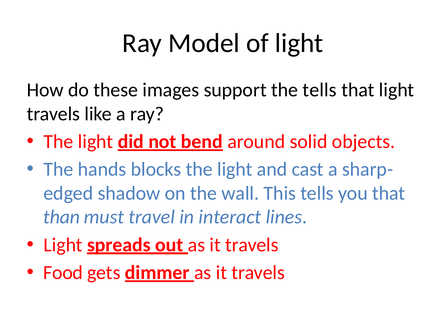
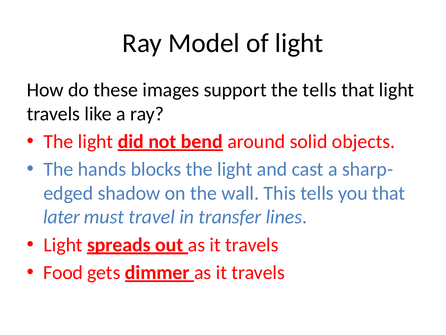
than: than -> later (62, 217)
interact: interact -> transfer (230, 217)
